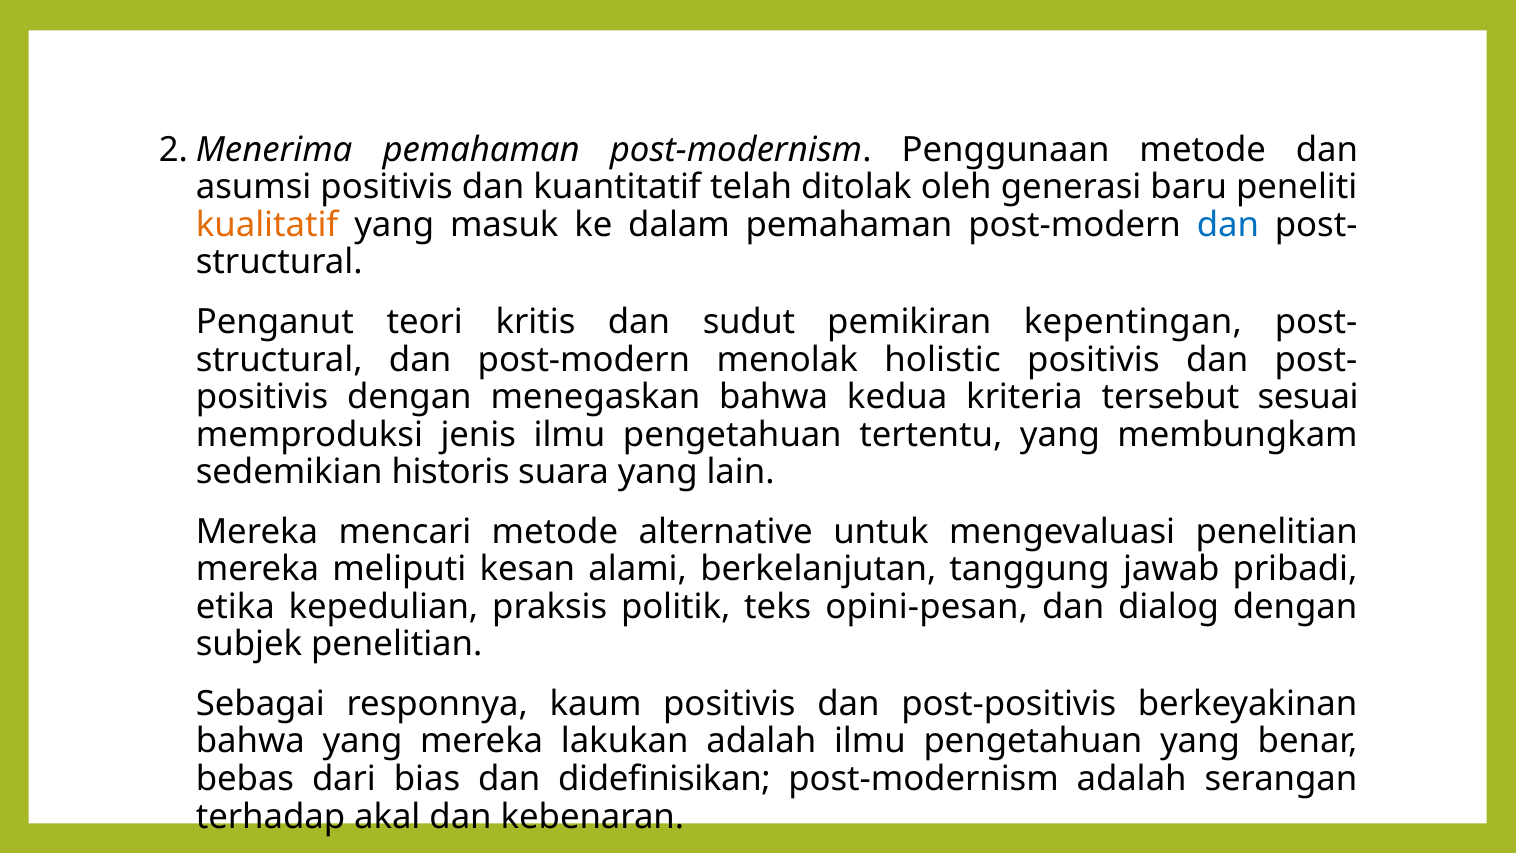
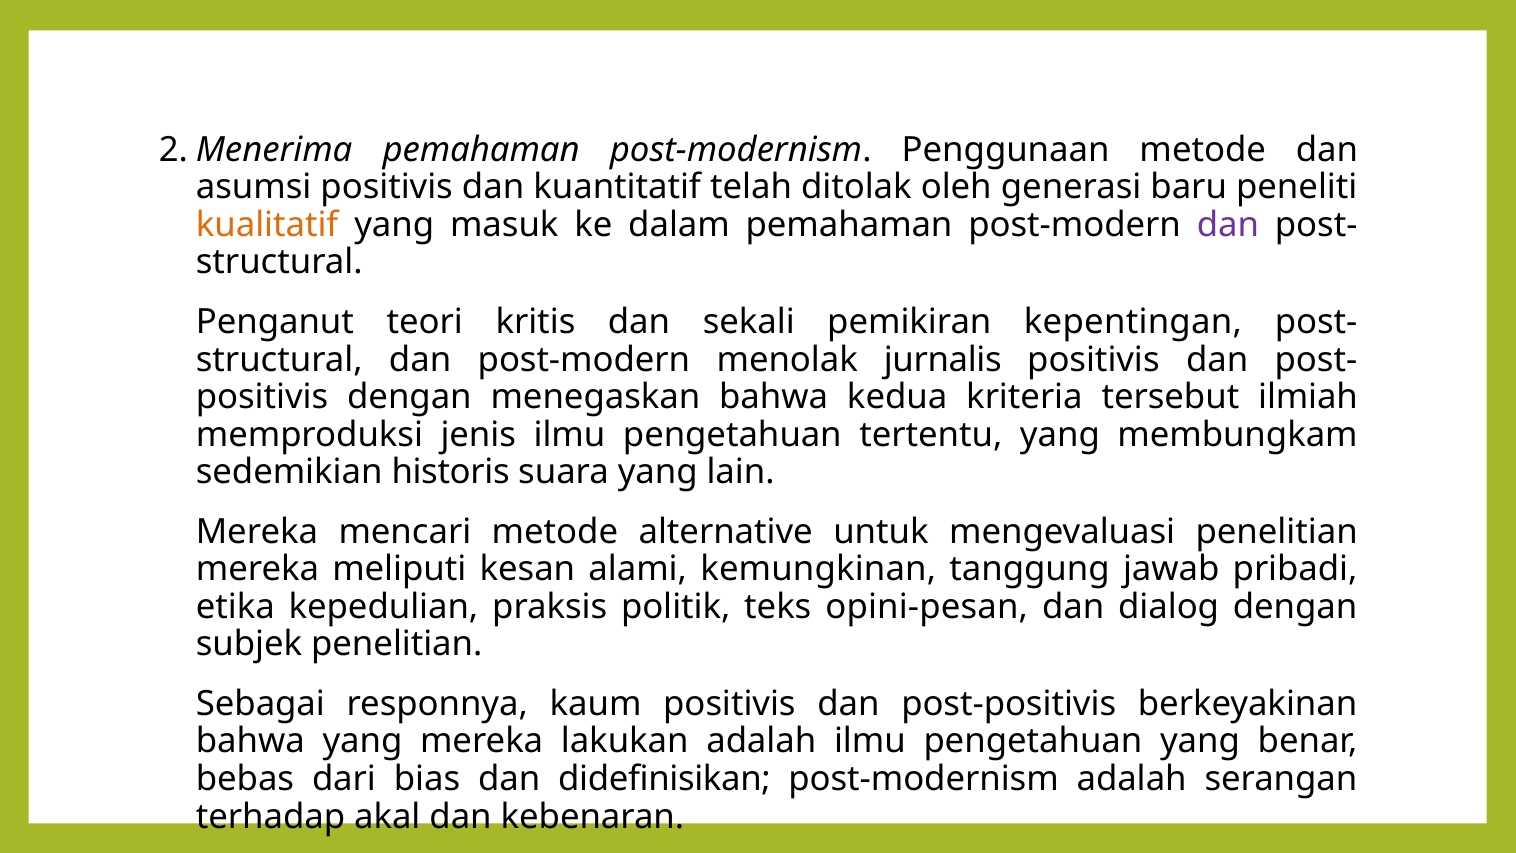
dan colour: blue -> purple (1228, 225)
sudut: sudut -> sekali (749, 322)
holistic: holistic -> jurnalis (943, 359)
sesuai: sesuai -> ilmiah (1308, 397)
berkelanjutan: berkelanjutan -> kemungkinan (818, 569)
